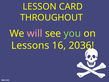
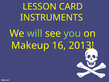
THROUGHOUT: THROUGHOUT -> INSTRUMENTS (51, 18)
will colour: pink -> light green (35, 33)
Lessons: Lessons -> Makeup (30, 45)
2036: 2036 -> 2013 (81, 45)
